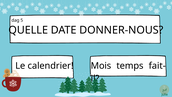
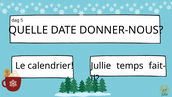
Mois: Mois -> Jullie (101, 66)
